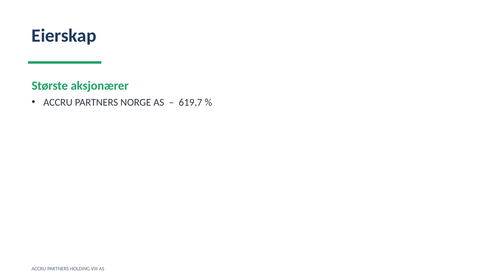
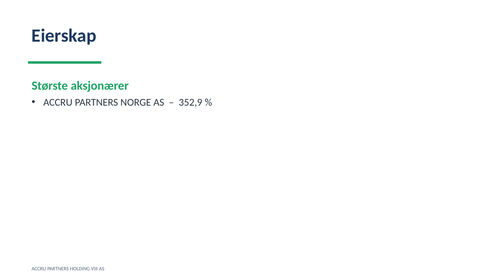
619,7: 619,7 -> 352,9 (191, 102)
